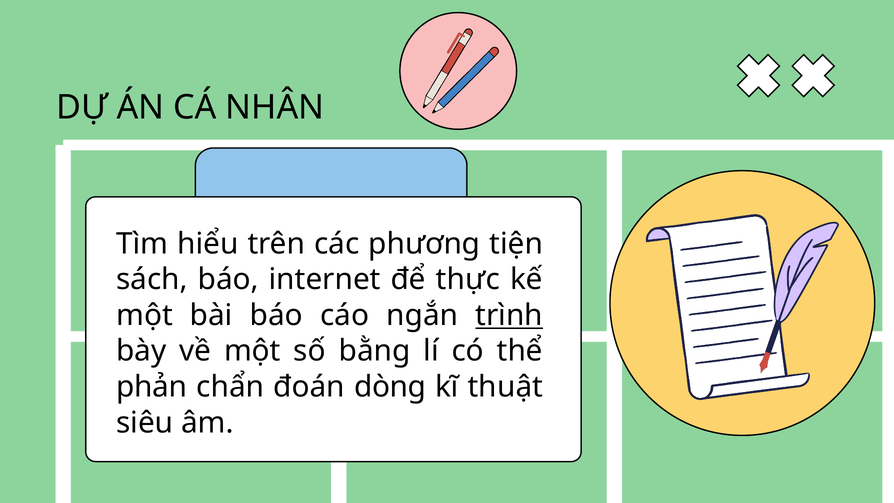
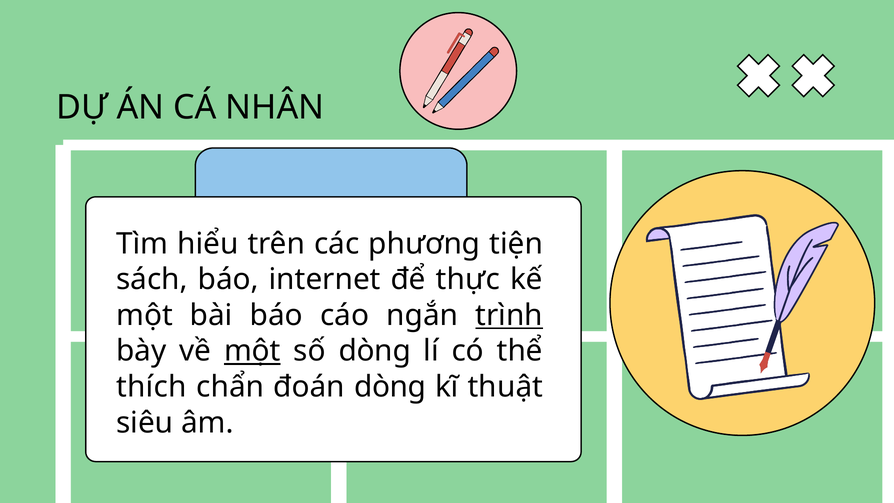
một underline: none -> present (252, 351)
số bằng: bằng -> dòng (375, 351)
phản: phản -> thích (152, 387)
